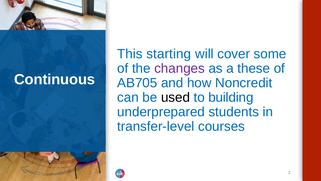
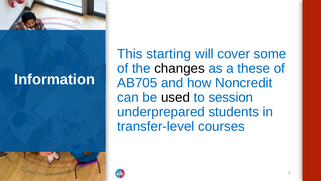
changes colour: purple -> black (180, 68)
Continuous: Continuous -> Information (55, 79)
building: building -> session (231, 97)
